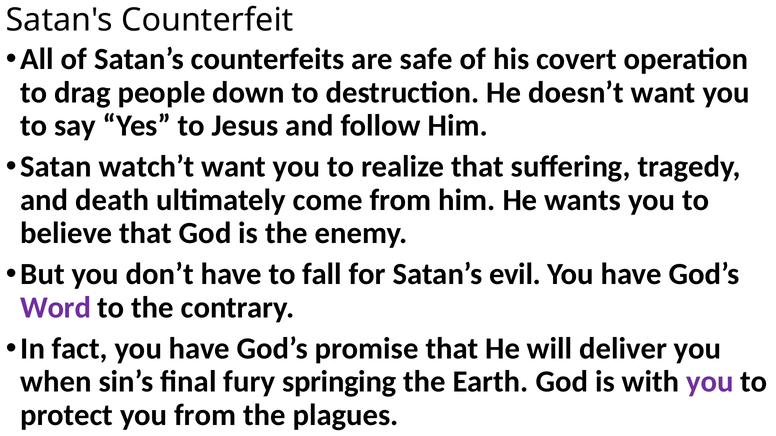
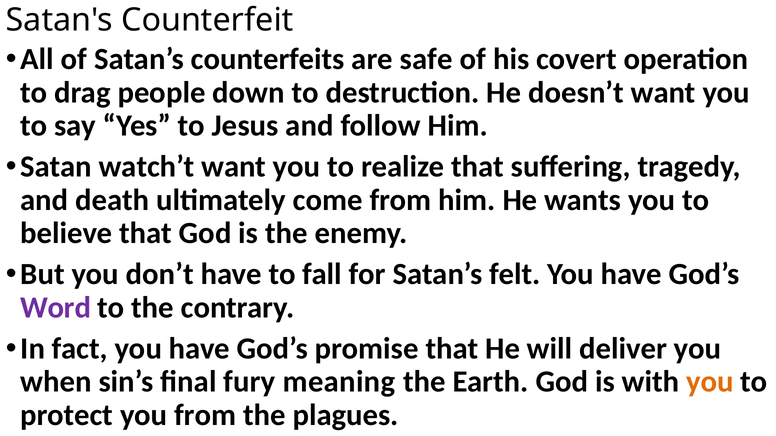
evil: evil -> felt (515, 275)
springing: springing -> meaning (339, 382)
you colour: purple -> orange (710, 382)
